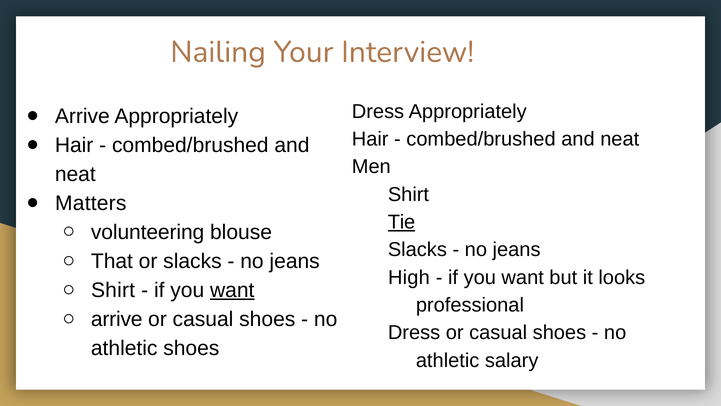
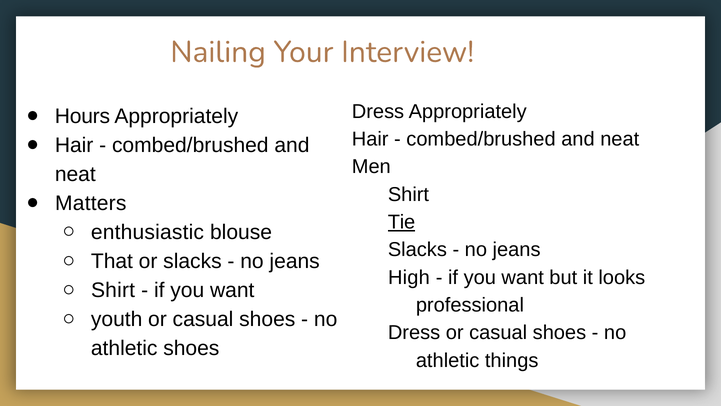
Arrive: Arrive -> Hours (82, 116)
volunteering: volunteering -> enthusiastic (147, 232)
want underline: present -> none (232, 290)
arrive: arrive -> youth (117, 319)
salary: salary -> things (512, 360)
